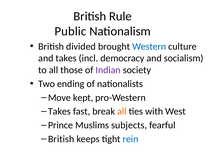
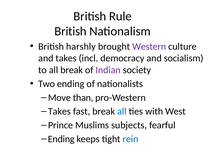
Public: Public -> British (71, 31)
divided: divided -> harshly (81, 47)
Western colour: blue -> purple (149, 47)
all those: those -> break (72, 70)
kept: kept -> than (83, 98)
all colour: orange -> blue (122, 112)
British: British -> Ending (61, 139)
